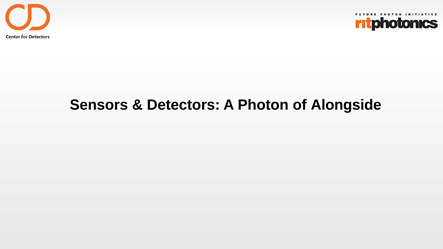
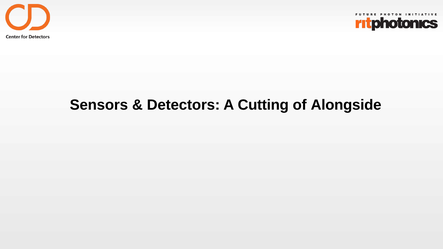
Photon: Photon -> Cutting (263, 105)
